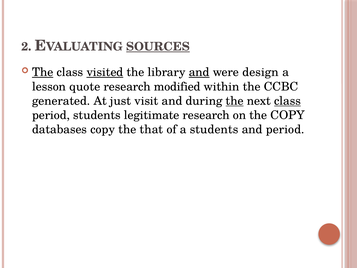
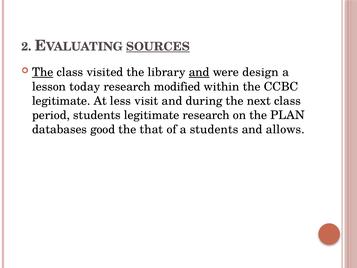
visited underline: present -> none (105, 72)
quote: quote -> today (85, 86)
generated: generated -> legitimate (61, 101)
just: just -> less (120, 101)
the underline: present -> none (235, 101)
class underline: present -> none (287, 101)
the COPY: COPY -> PLAN (288, 115)
databases copy: copy -> good (103, 129)
and period: period -> allows (285, 129)
